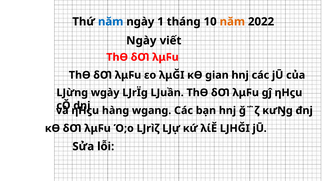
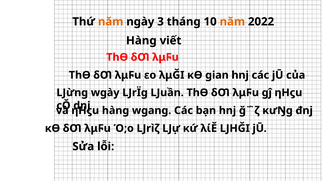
năm colour: blue -> orange (111, 22)
1: 1 -> 3 (161, 22)
Ngày: Ngày -> Hàng (141, 41)
